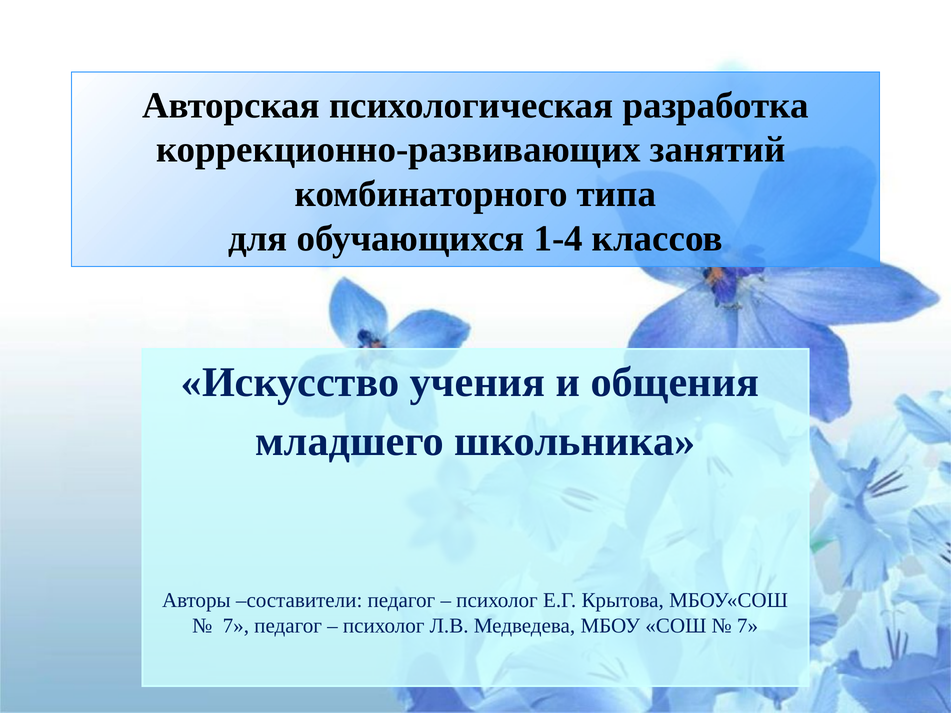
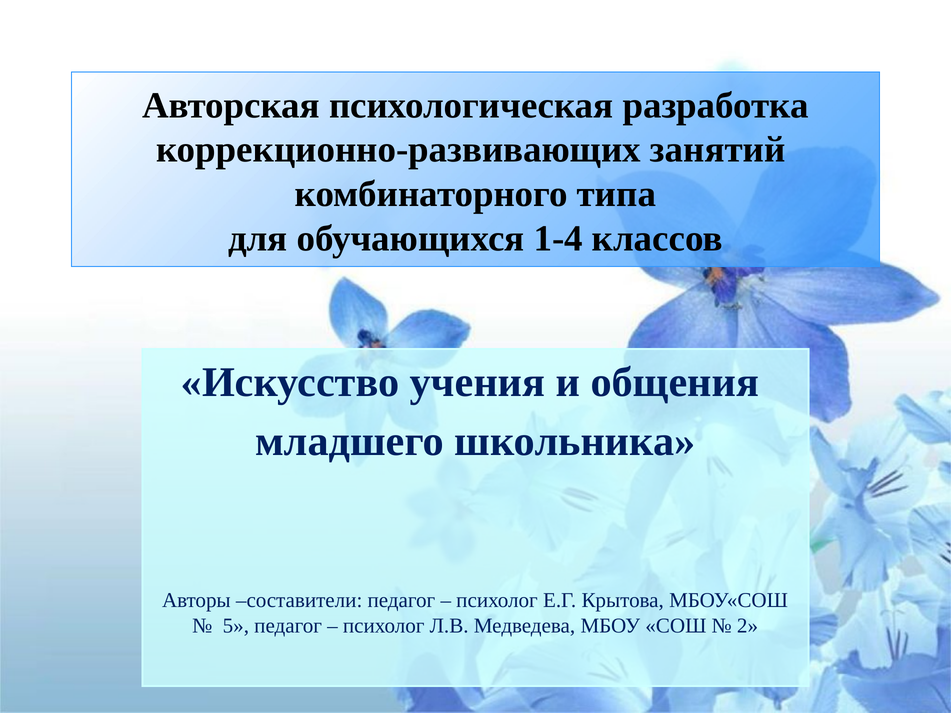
7: 7 -> 5 (236, 626)
7: 7 -> 2 (748, 626)
